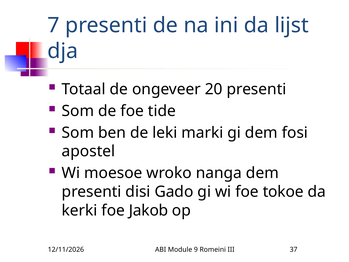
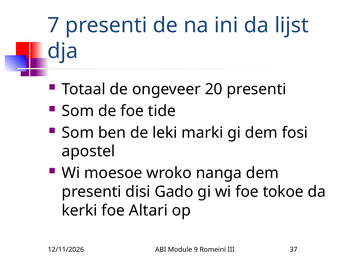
Jakob: Jakob -> Altari (148, 210)
